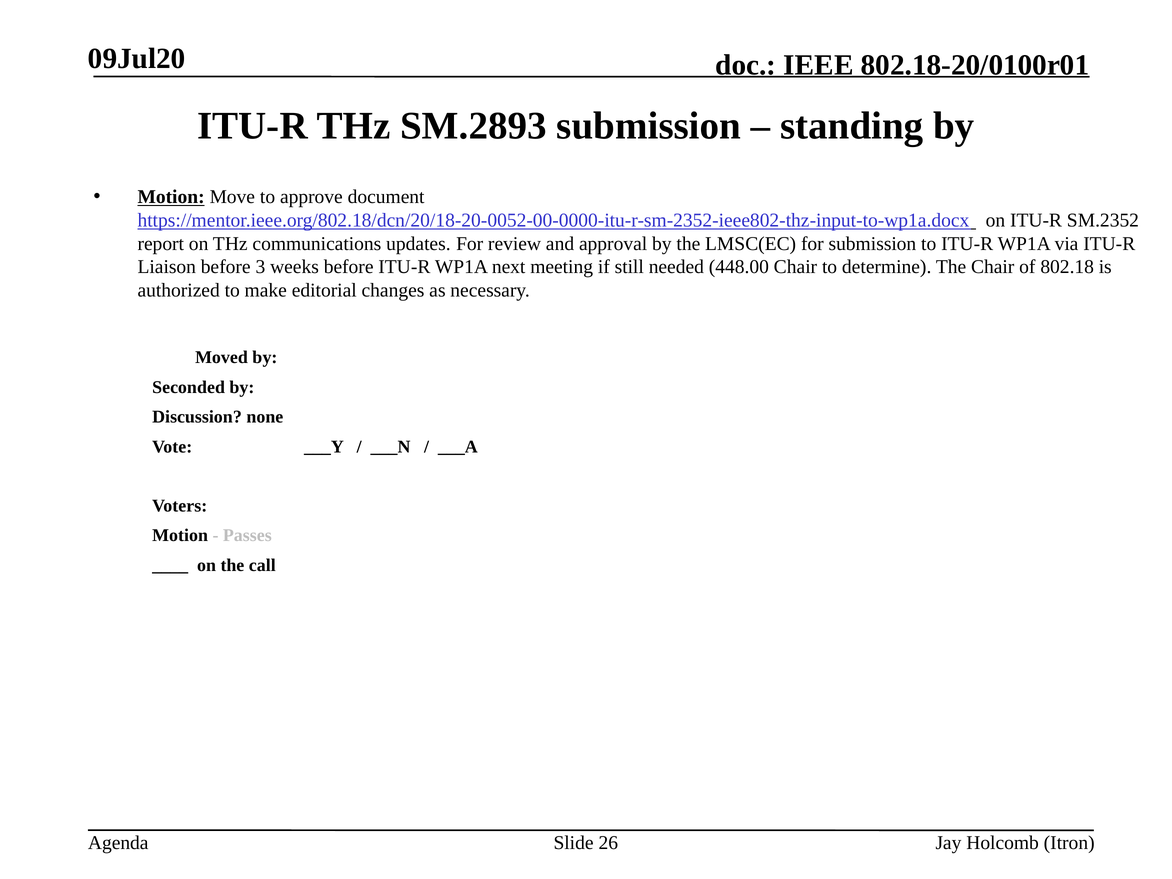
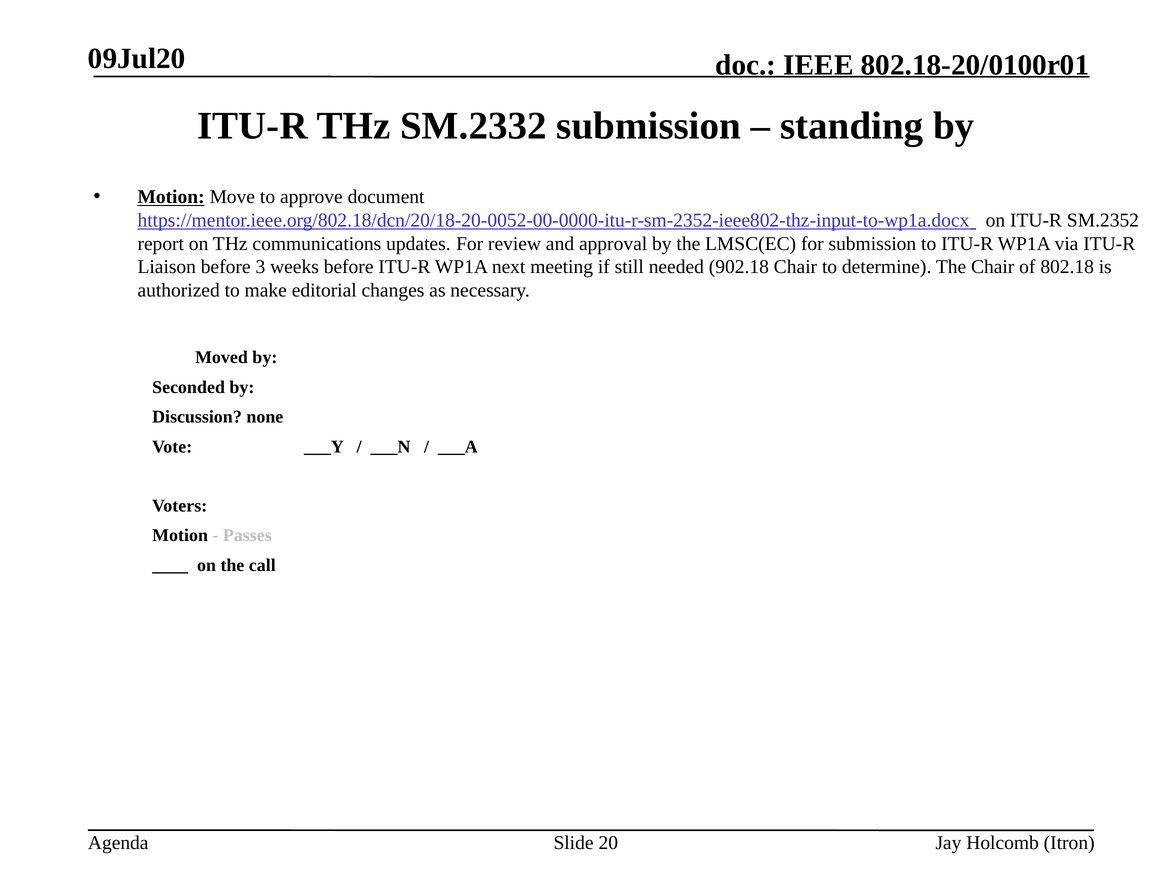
SM.2893: SM.2893 -> SM.2332 (474, 126)
448.00: 448.00 -> 902.18 (739, 267)
26: 26 -> 20 (608, 843)
